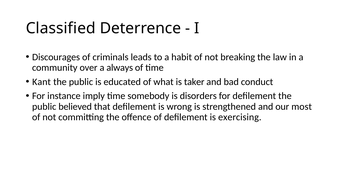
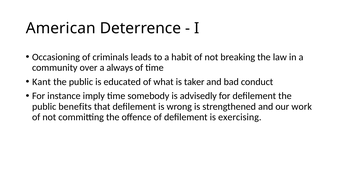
Classified: Classified -> American (61, 28)
Discourages: Discourages -> Occasioning (56, 57)
disorders: disorders -> advisedly (198, 96)
believed: believed -> benefits (75, 107)
most: most -> work (302, 107)
